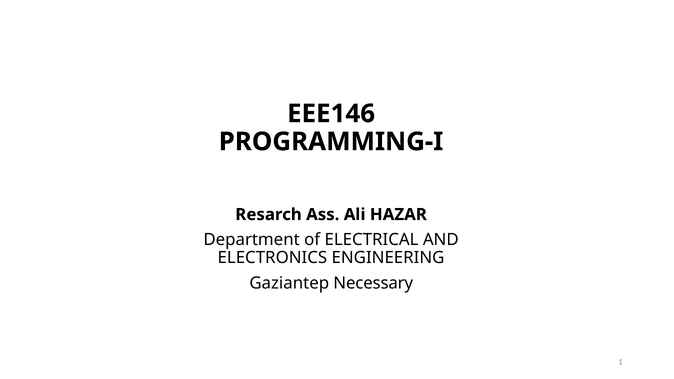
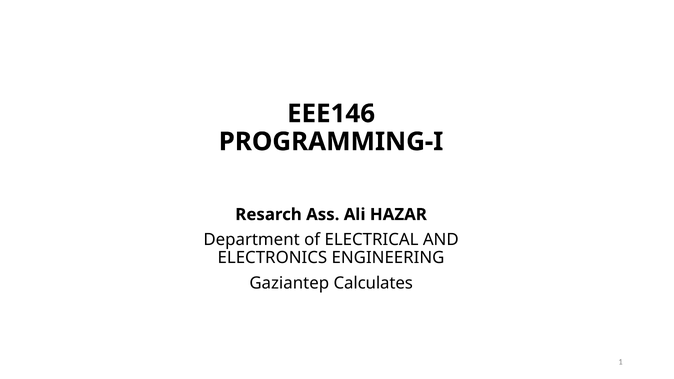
Necessary: Necessary -> Calculates (373, 283)
